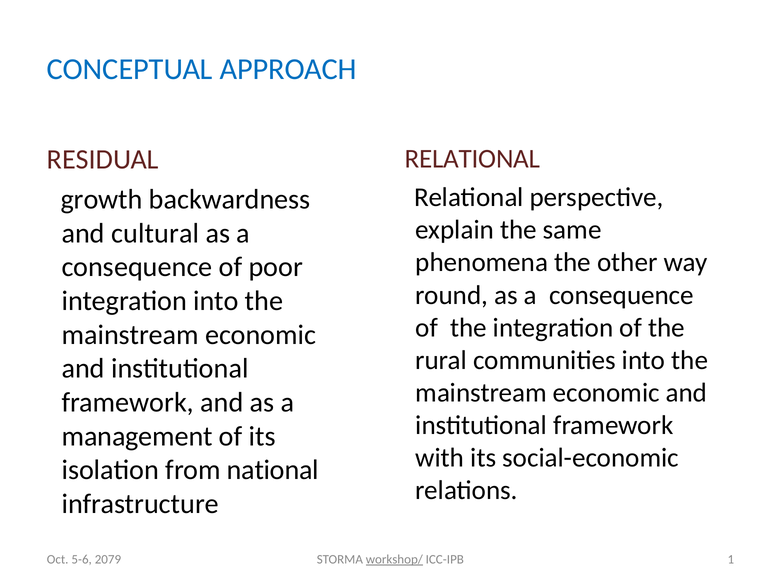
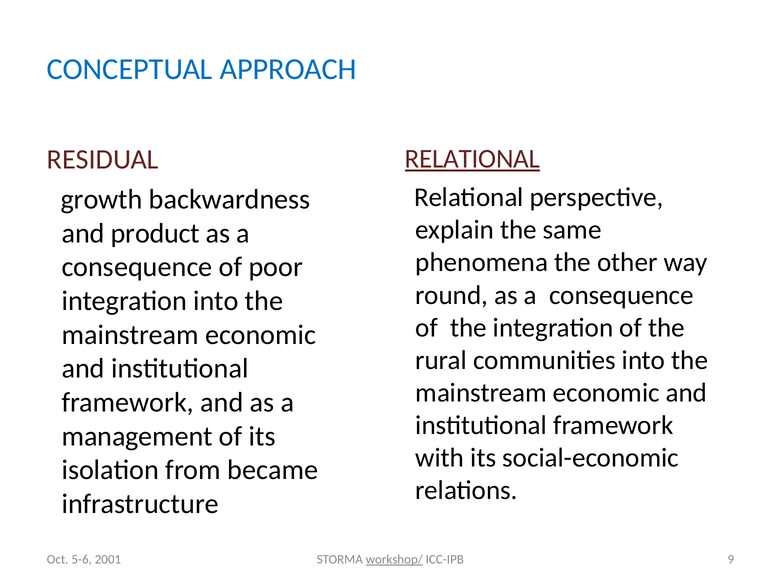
RELATIONAL underline: none -> present (473, 159)
cultural: cultural -> product (155, 233)
national: national -> became (273, 470)
1: 1 -> 9 (731, 559)
2079: 2079 -> 2001 (108, 559)
